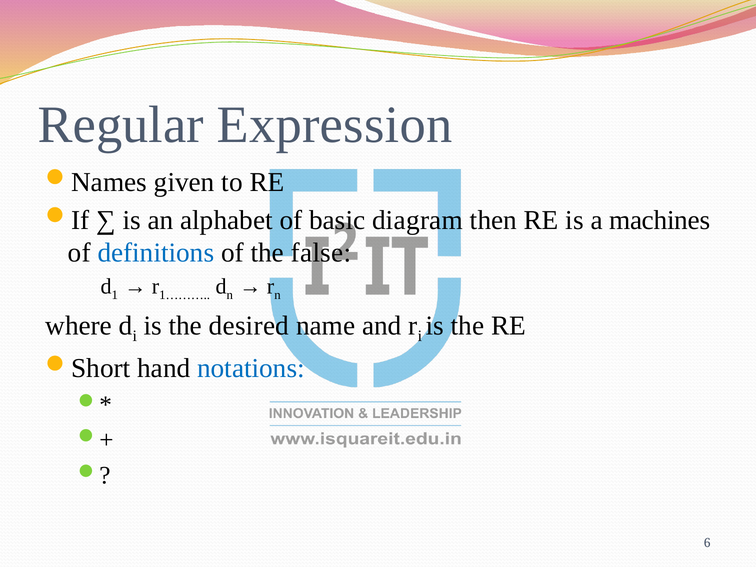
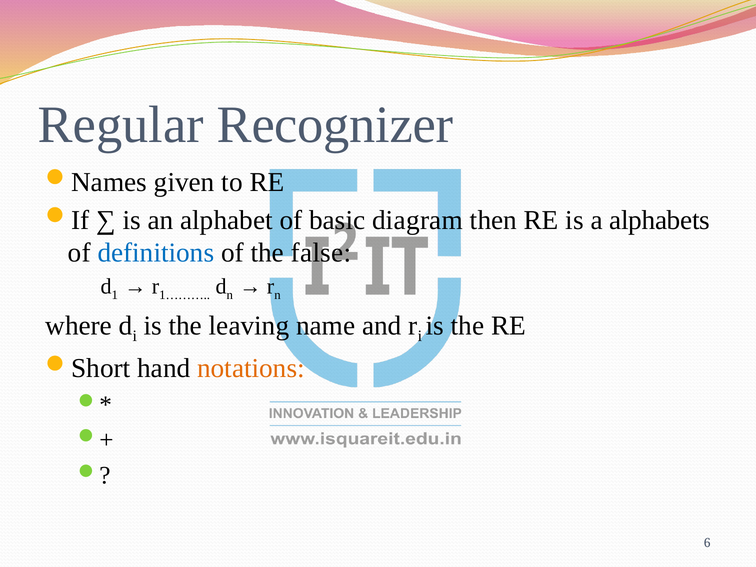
Expression: Expression -> Recognizer (335, 125)
machines: machines -> alphabets (660, 220)
desired: desired -> leaving (249, 326)
notations colour: blue -> orange (251, 368)
